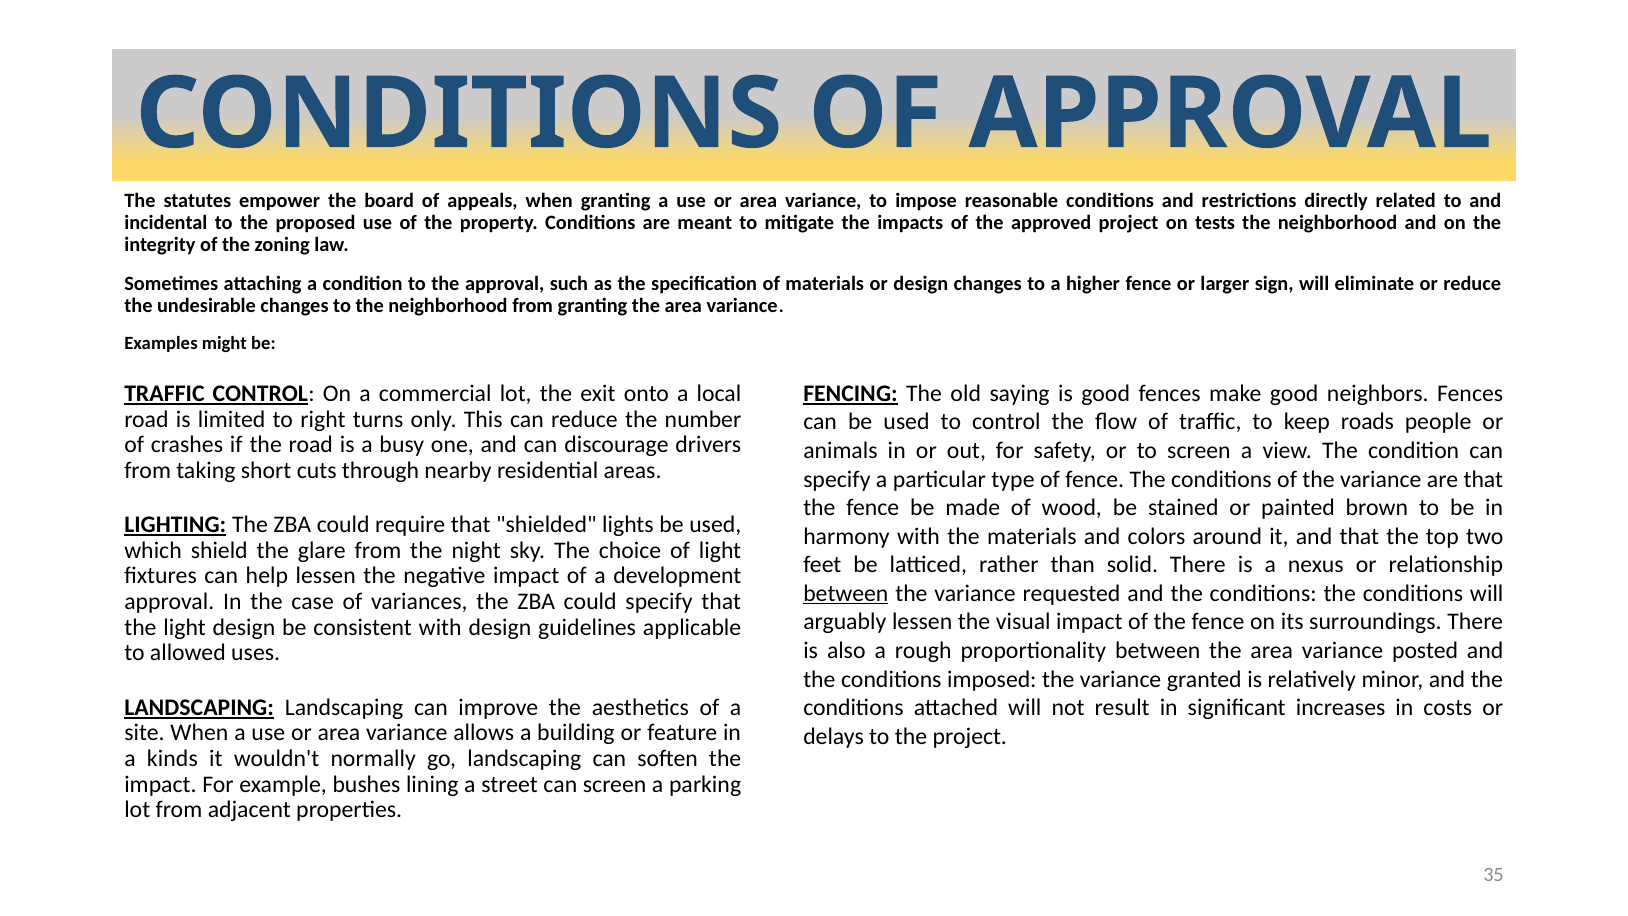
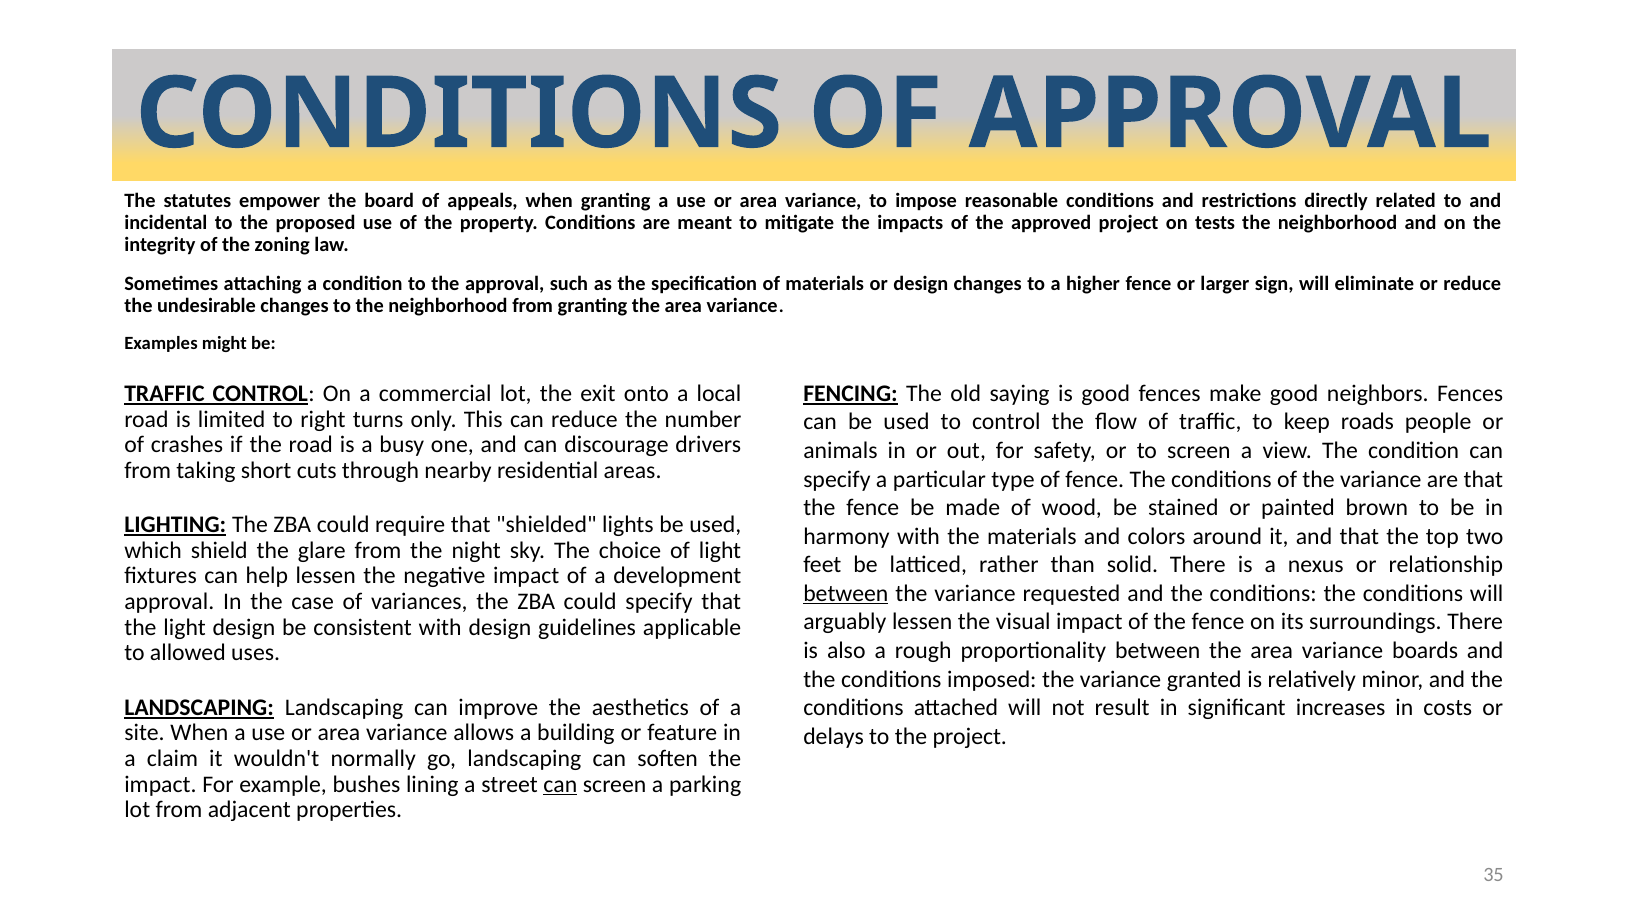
posted: posted -> boards (1425, 650)
kinds: kinds -> claim (172, 758)
can underline: none -> present (560, 784)
